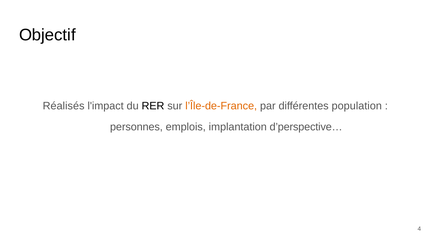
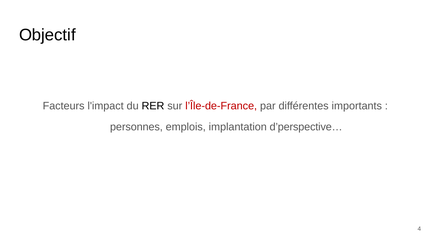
Réalisés: Réalisés -> Facteurs (64, 106)
l’Île-de-France colour: orange -> red (221, 106)
population: population -> importants (357, 106)
